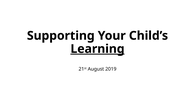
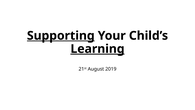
Supporting underline: none -> present (61, 36)
